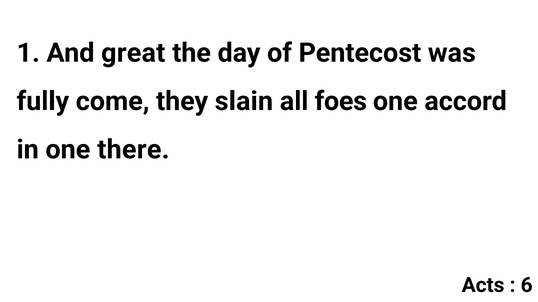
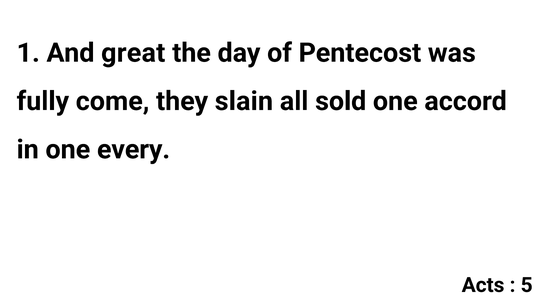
foes: foes -> sold (341, 101)
there: there -> every (134, 150)
6: 6 -> 5 (527, 286)
